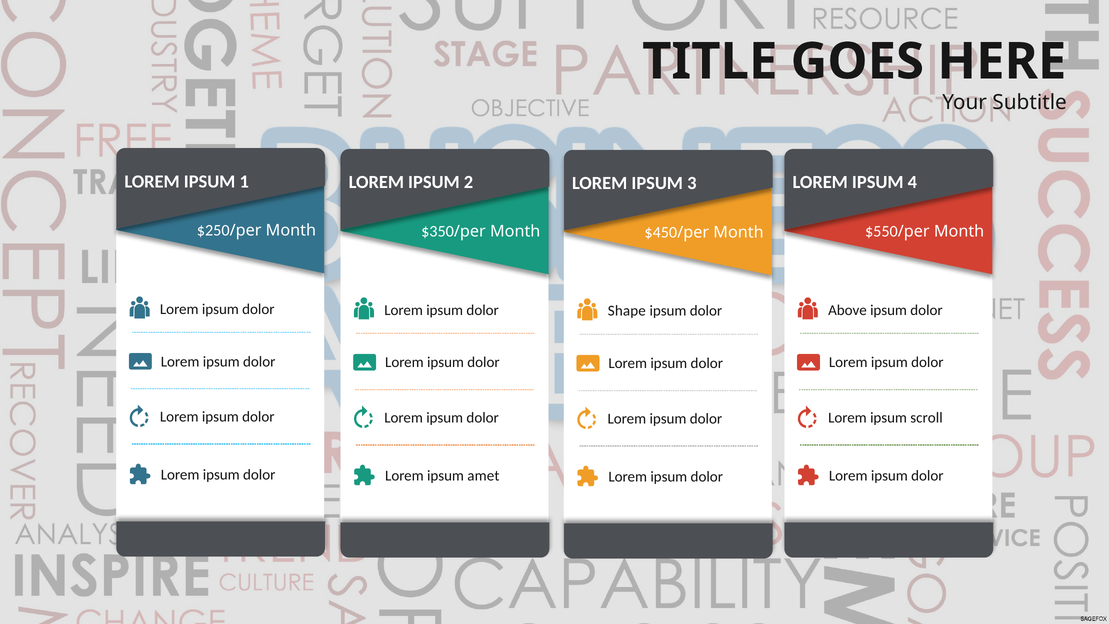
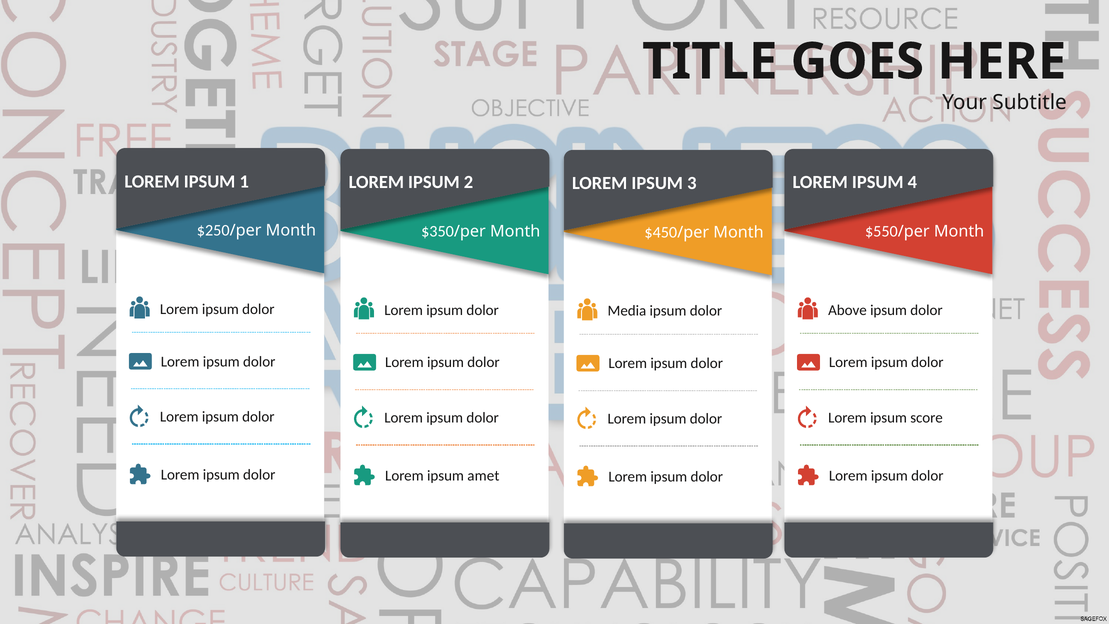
Shape: Shape -> Media (627, 311)
scroll: scroll -> score (927, 418)
